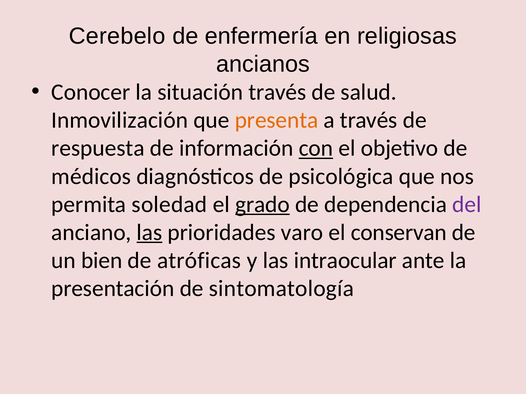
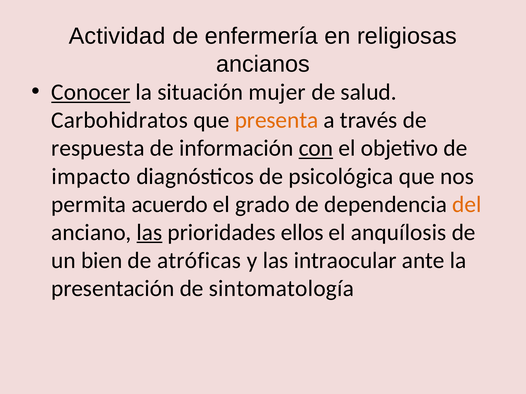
Cerebelo: Cerebelo -> Actividad (117, 36)
Conocer underline: none -> present (91, 92)
situación través: través -> mujer (277, 92)
Inmovilización: Inmovilización -> Carbohidratos (120, 120)
médicos: médicos -> impacto (91, 177)
soledad: soledad -> acuerdo (170, 205)
grado underline: present -> none (262, 205)
del colour: purple -> orange (467, 205)
varo: varo -> ellos (302, 233)
conservan: conservan -> anquílosis (399, 233)
